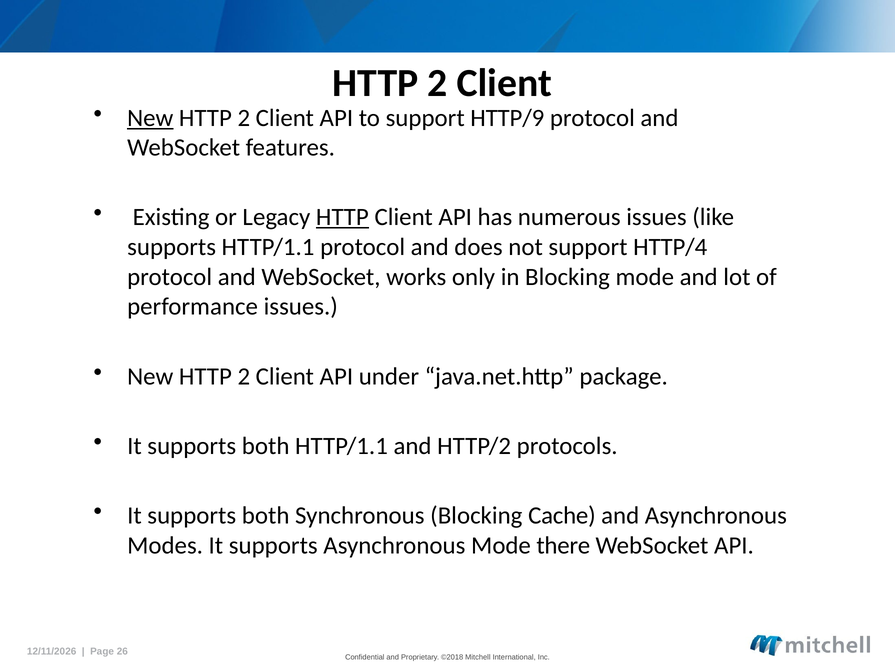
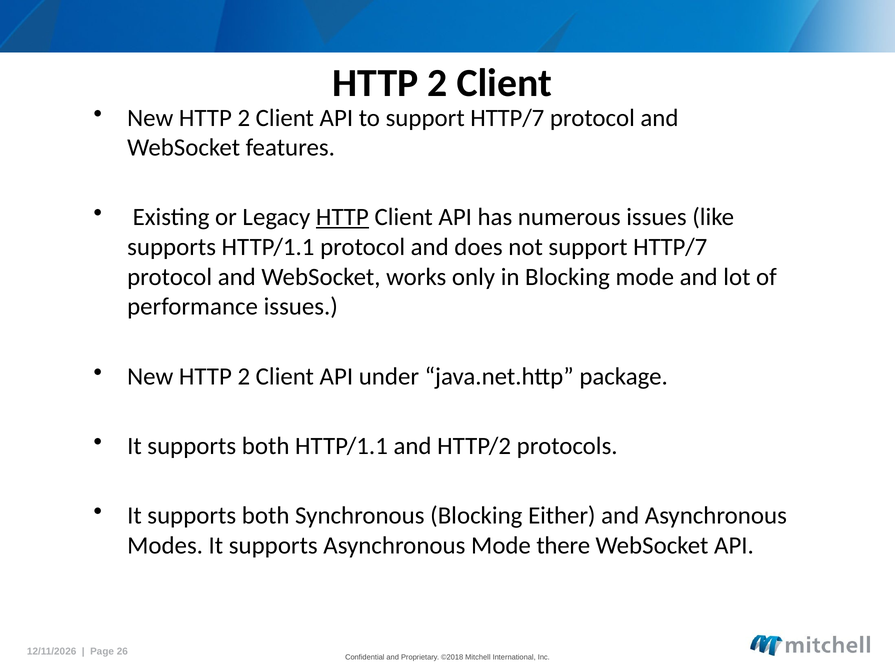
New underline: present -> none (150, 118)
to support HTTP/9: HTTP/9 -> HTTP/7 (507, 118)
not support HTTP/4: HTTP/4 -> HTTP/7 (670, 247)
Cache: Cache -> Either (562, 516)
